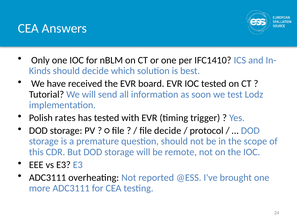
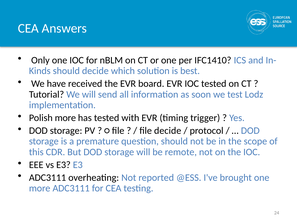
Polish rates: rates -> more (65, 118)
